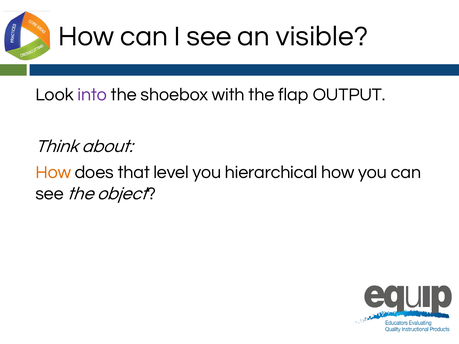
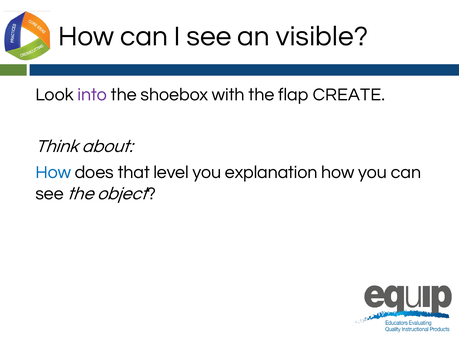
OUTPUT: OUTPUT -> CREATE (349, 95)
How colour: orange -> blue (53, 172)
hierarchical: hierarchical -> explanation (271, 172)
